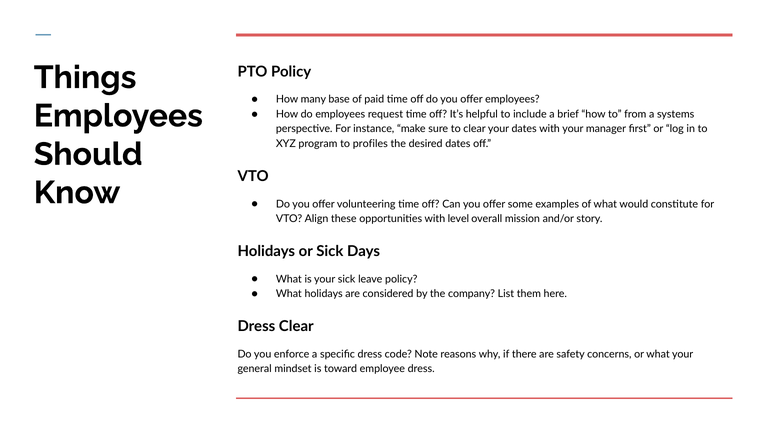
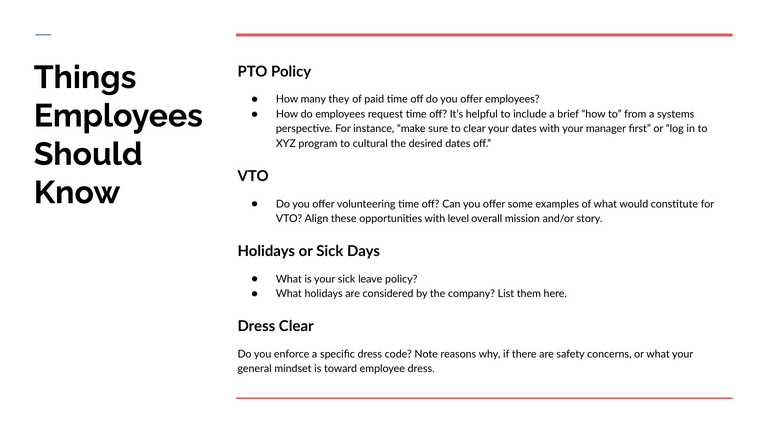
base: base -> they (339, 99)
profiles: profiles -> cultural (370, 144)
